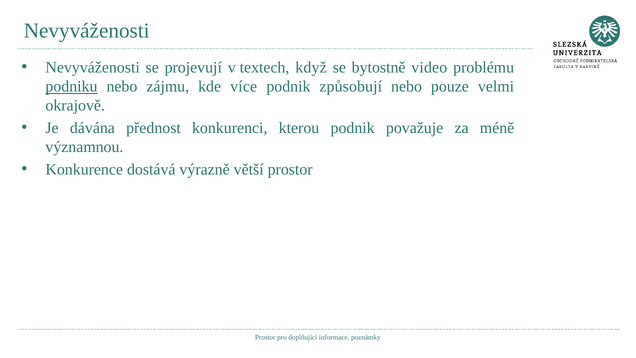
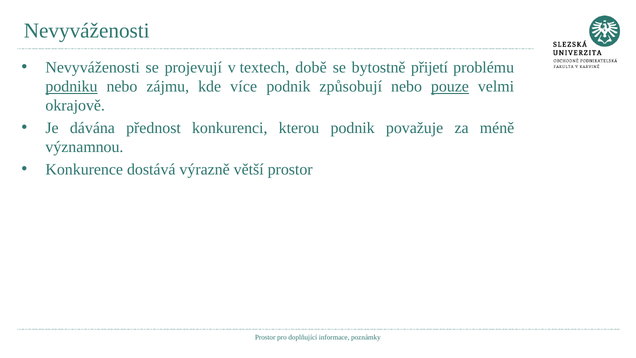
když: když -> době (311, 67)
video: video -> přijetí (429, 67)
pouze underline: none -> present (450, 87)
